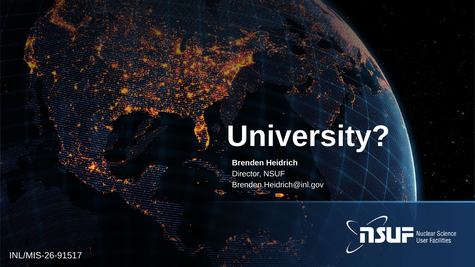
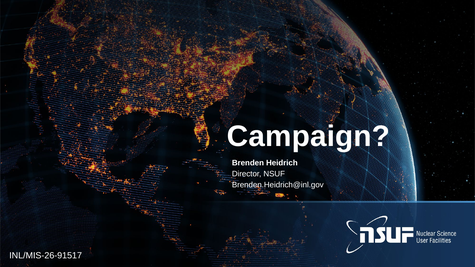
University: University -> Campaign (308, 137)
